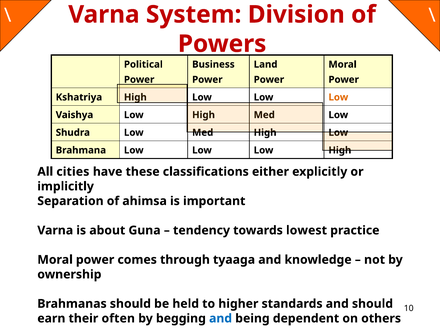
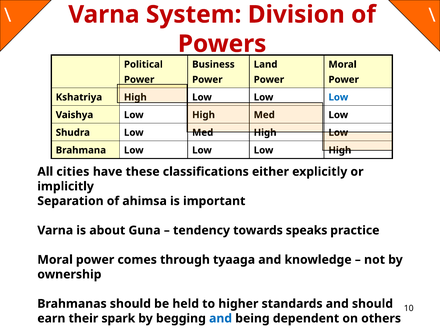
Low colour: orange -> blue (338, 97)
lowest: lowest -> speaks (307, 230)
often: often -> spark (118, 318)
